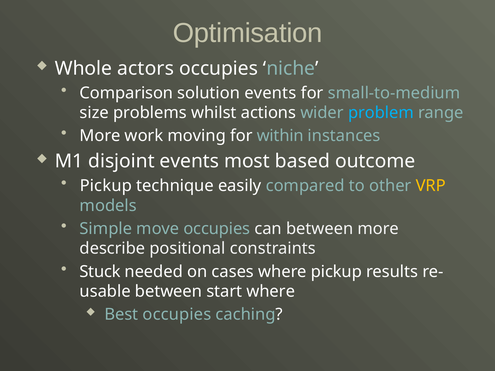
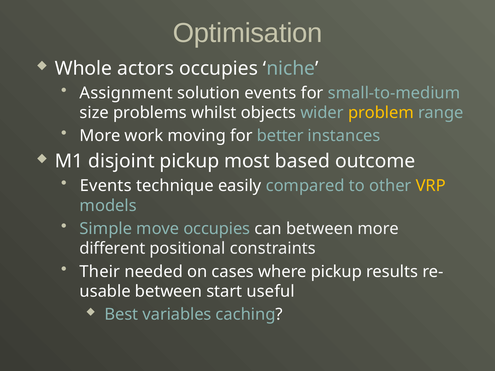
Comparison: Comparison -> Assignment (126, 93)
actions: actions -> objects (268, 113)
problem colour: light blue -> yellow (381, 113)
within: within -> better (280, 136)
disjoint events: events -> pickup (189, 161)
Pickup: Pickup -> Events (106, 186)
describe: describe -> different (112, 249)
Stuck: Stuck -> Their (100, 272)
start where: where -> useful (271, 292)
Best occupies: occupies -> variables (177, 315)
